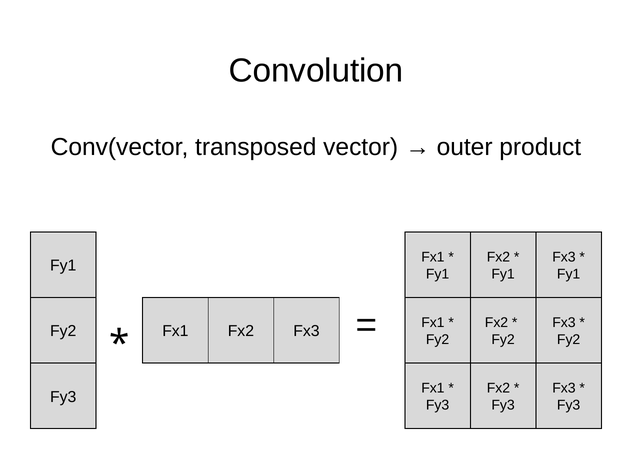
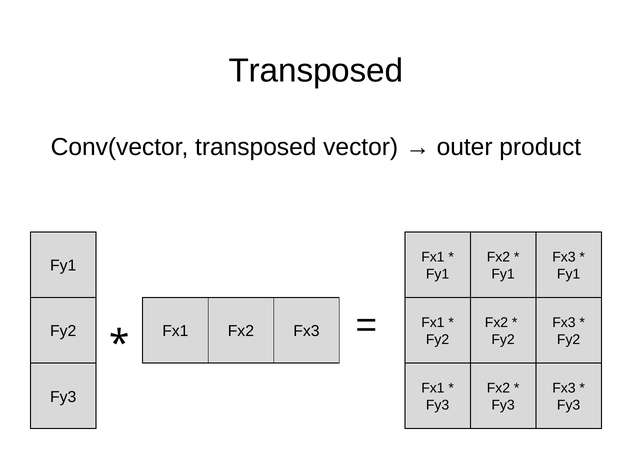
Convolution: Convolution -> Transposed (316, 71)
